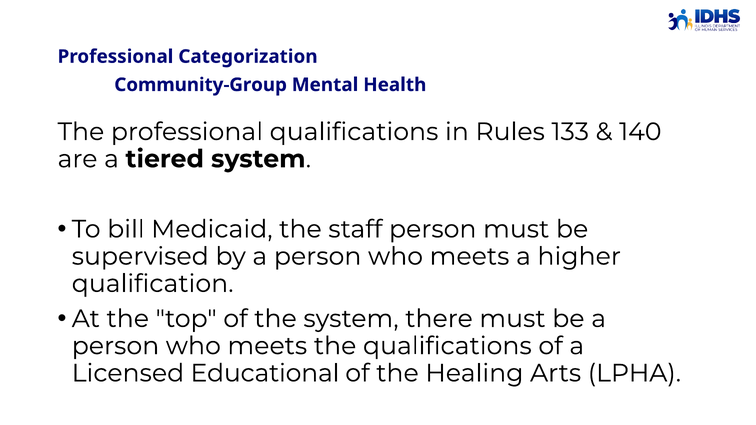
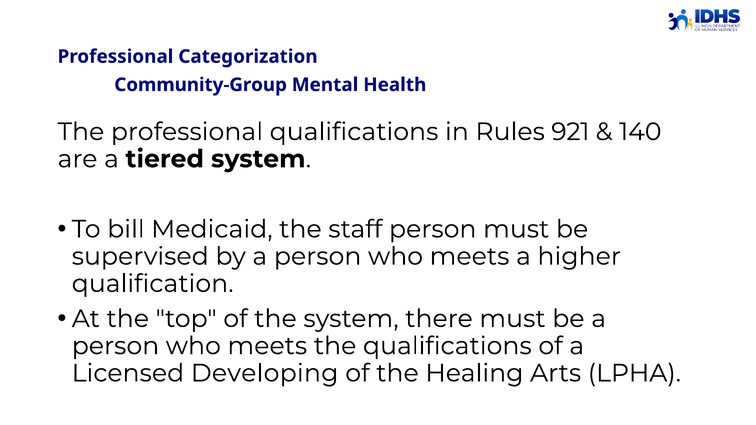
133: 133 -> 921 (570, 132)
Educational: Educational -> Developing (265, 373)
